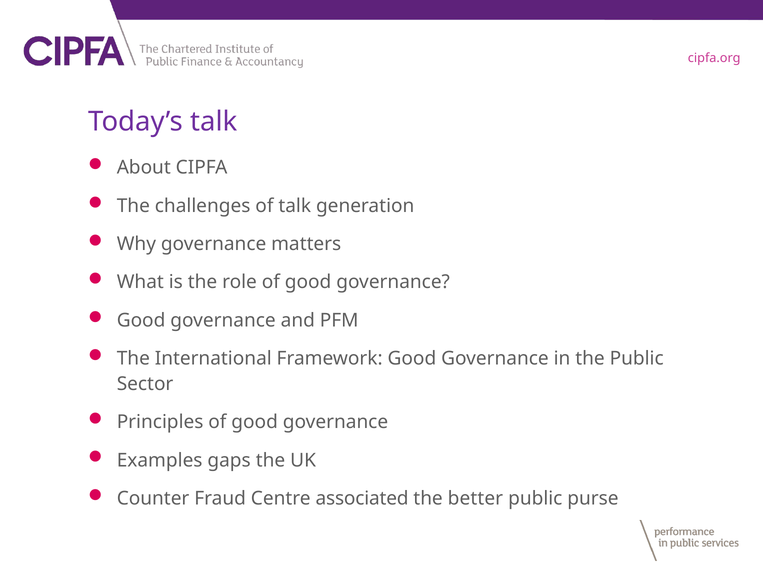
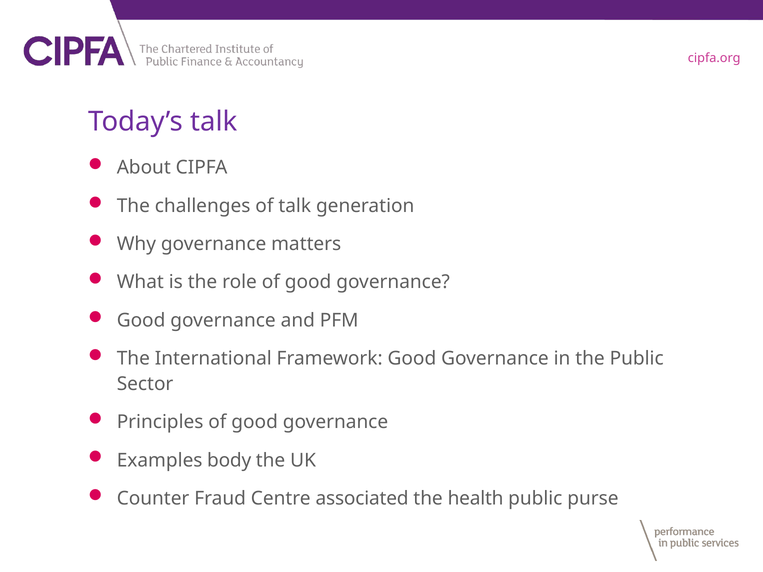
gaps: gaps -> body (229, 460)
better: better -> health (476, 499)
